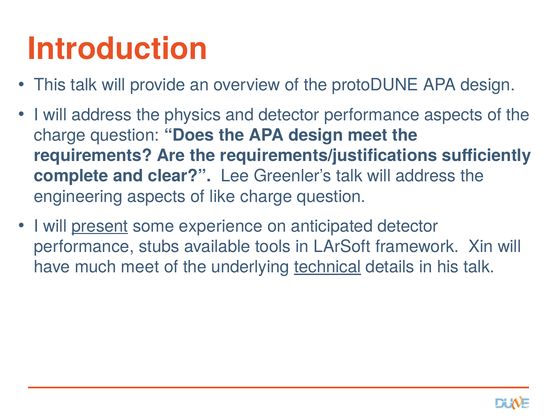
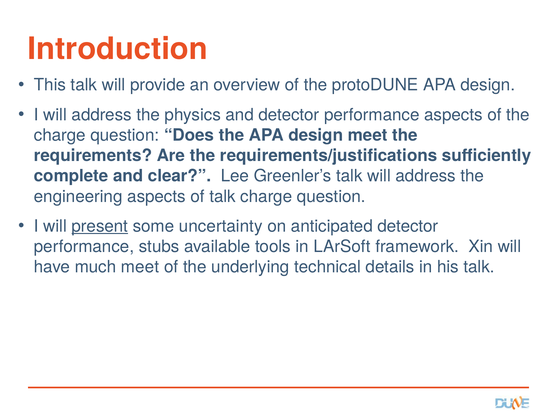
of like: like -> talk (223, 196)
experience: experience -> uncertainty (221, 226)
technical underline: present -> none (328, 267)
